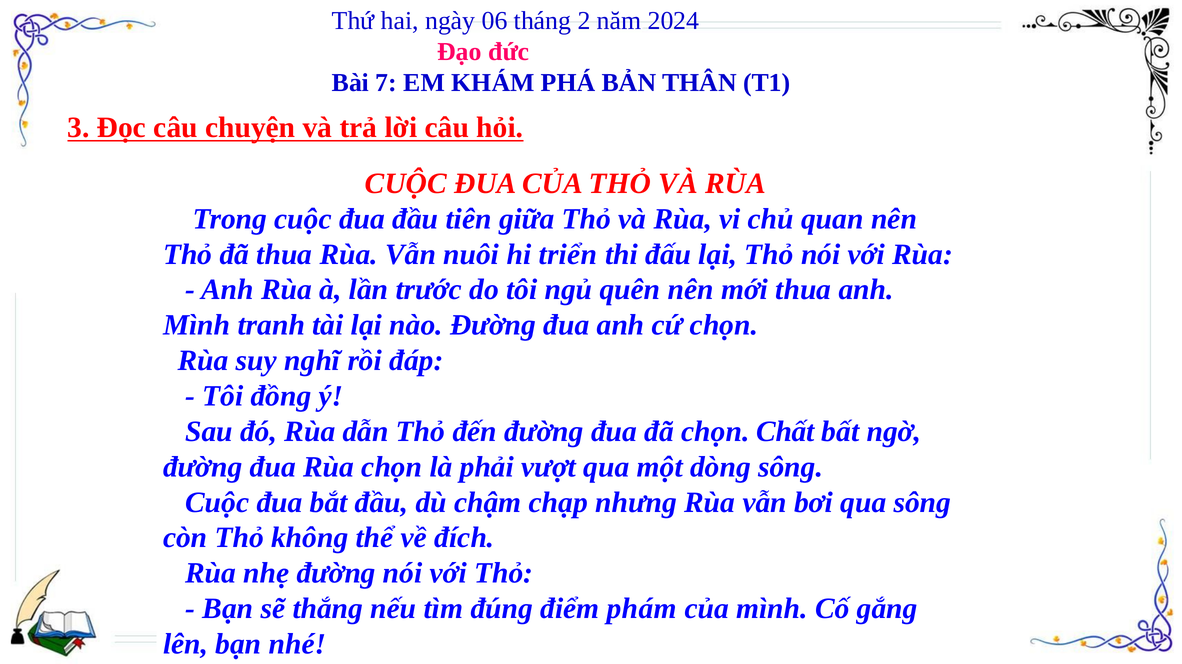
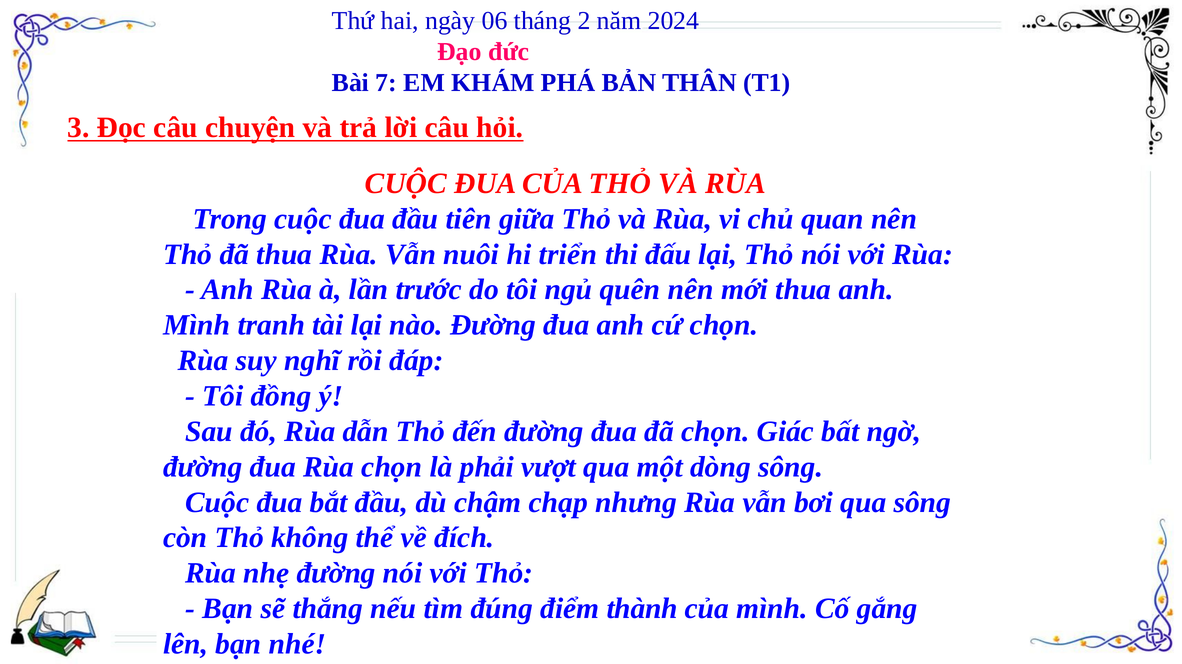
Chất: Chất -> Giác (785, 431)
phám: phám -> thành (642, 609)
